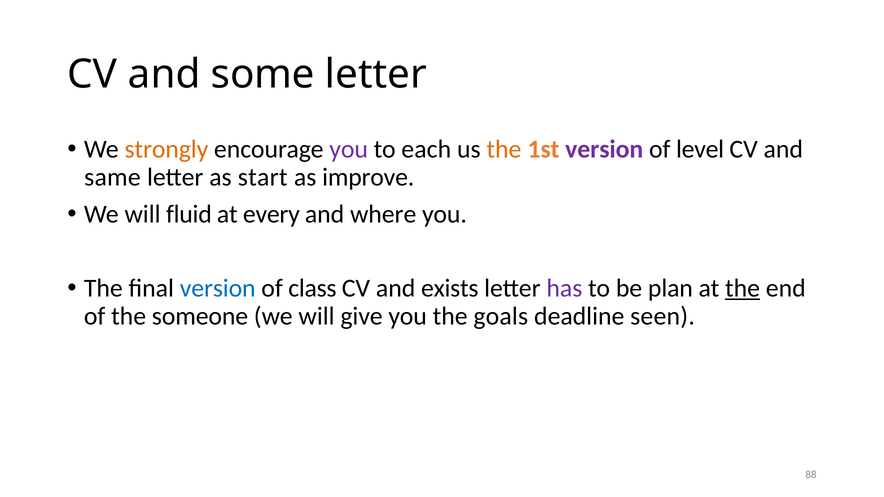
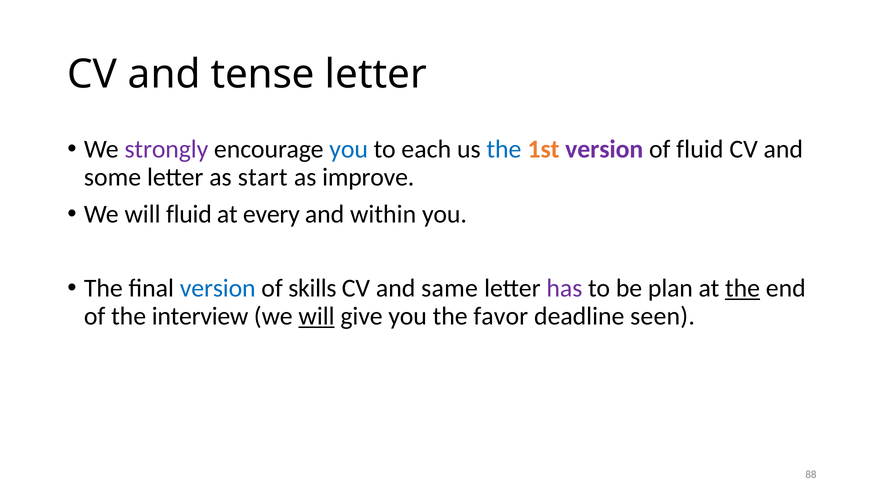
some: some -> tense (263, 74)
strongly colour: orange -> purple (166, 149)
you colour: purple -> blue (349, 149)
the colour: orange -> blue (504, 149)
of level: level -> fluid (700, 149)
same: same -> some (113, 177)
where: where -> within (383, 214)
class: class -> skills (312, 289)
exists: exists -> same (450, 289)
someone: someone -> interview (200, 316)
will underline: none -> present (317, 316)
goals: goals -> favor (501, 316)
